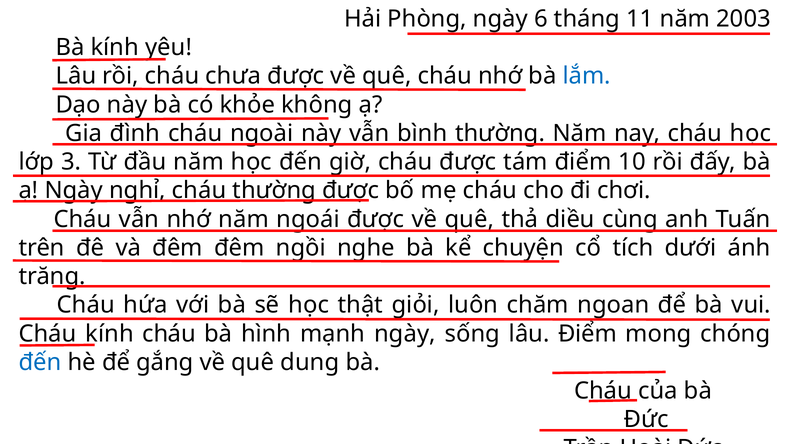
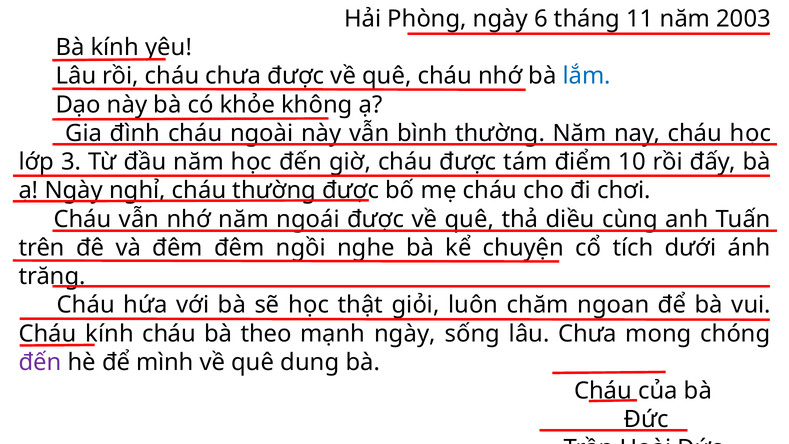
hình: hình -> theo (266, 334)
lâu Điểm: Điểm -> Chưa (588, 334)
đến colour: blue -> purple (40, 362)
gắng: gắng -> mình (165, 362)
